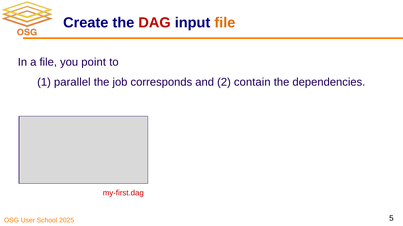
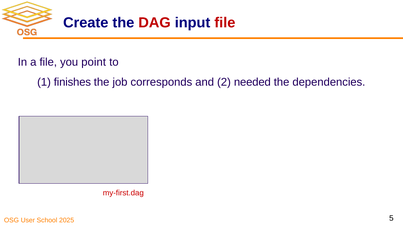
file colour: orange -> red (225, 23)
parallel: parallel -> finishes (72, 83)
contain: contain -> needed (252, 83)
